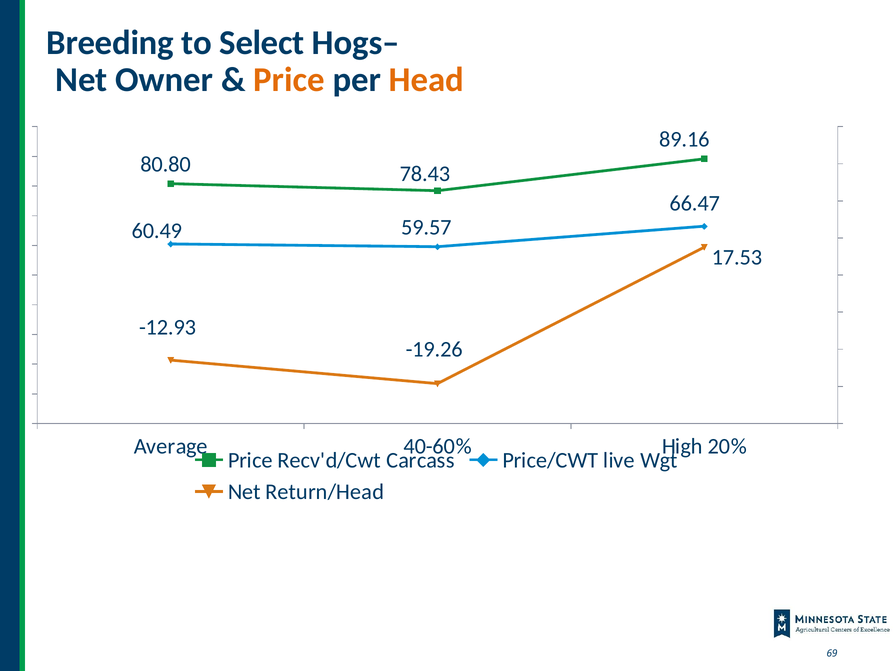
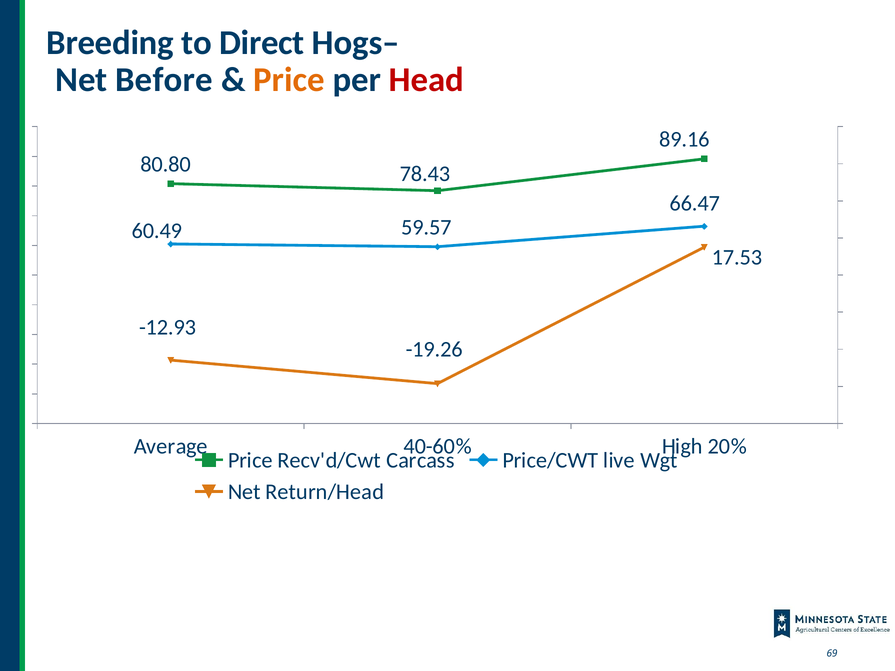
Select: Select -> Direct (262, 43)
Owner: Owner -> Before (164, 80)
Head colour: orange -> red (427, 80)
